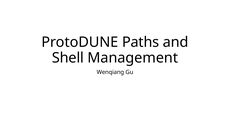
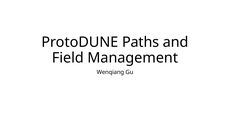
Shell: Shell -> Field (68, 57)
